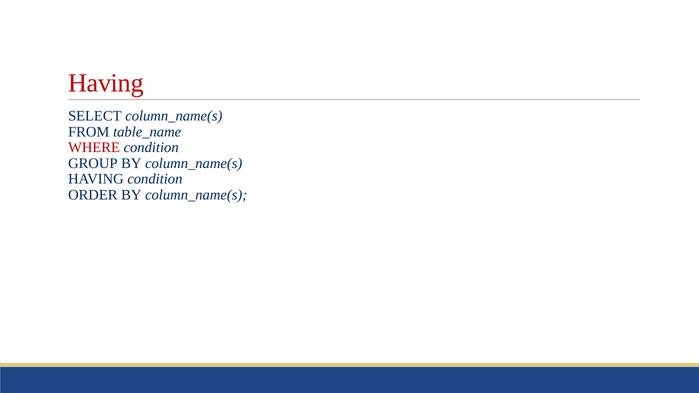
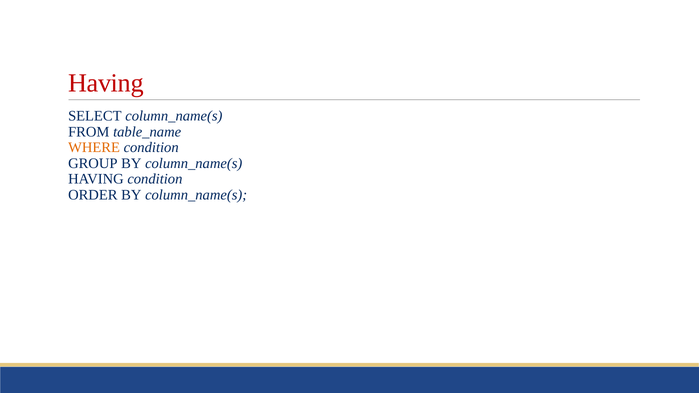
WHERE colour: red -> orange (94, 148)
